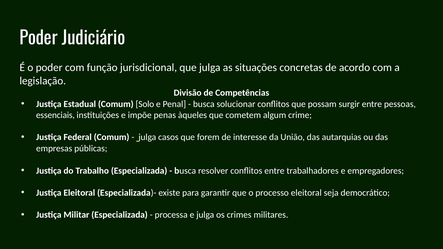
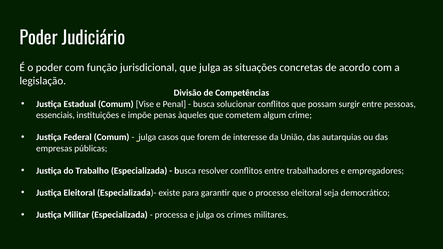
Solo: Solo -> Vise (145, 104)
